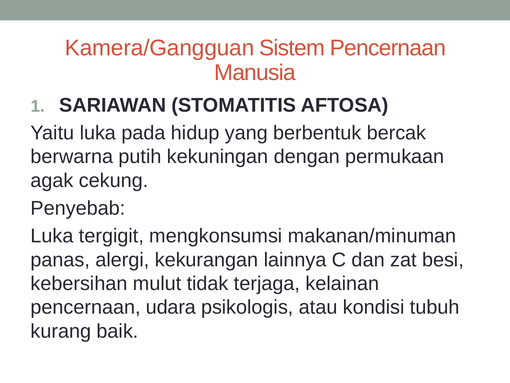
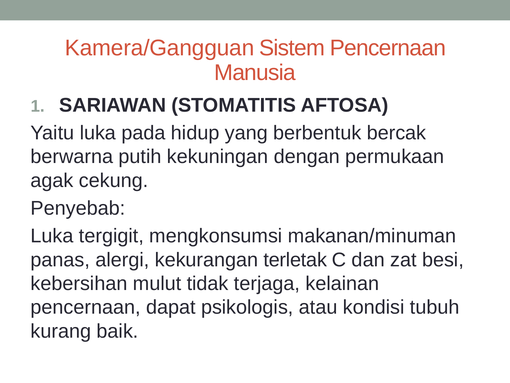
lainnya: lainnya -> terletak (295, 259)
udara: udara -> dapat (171, 307)
